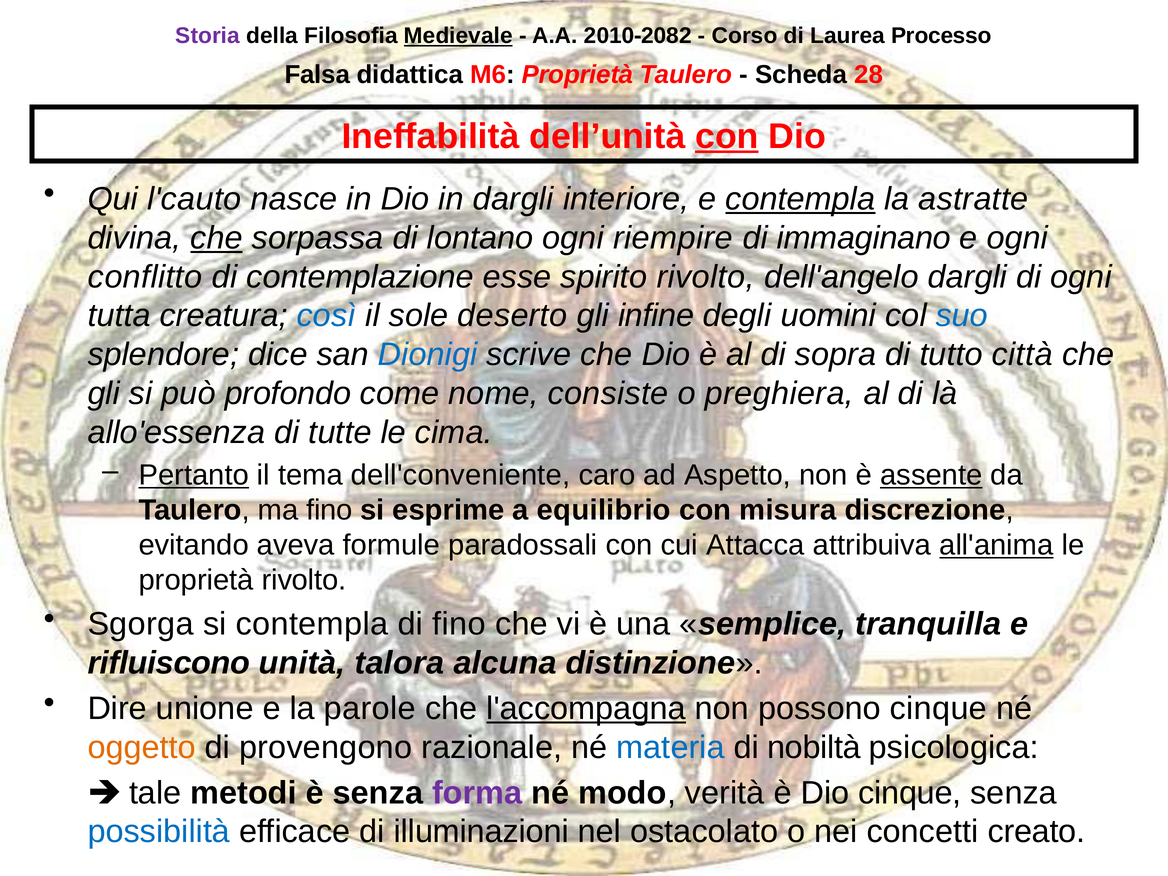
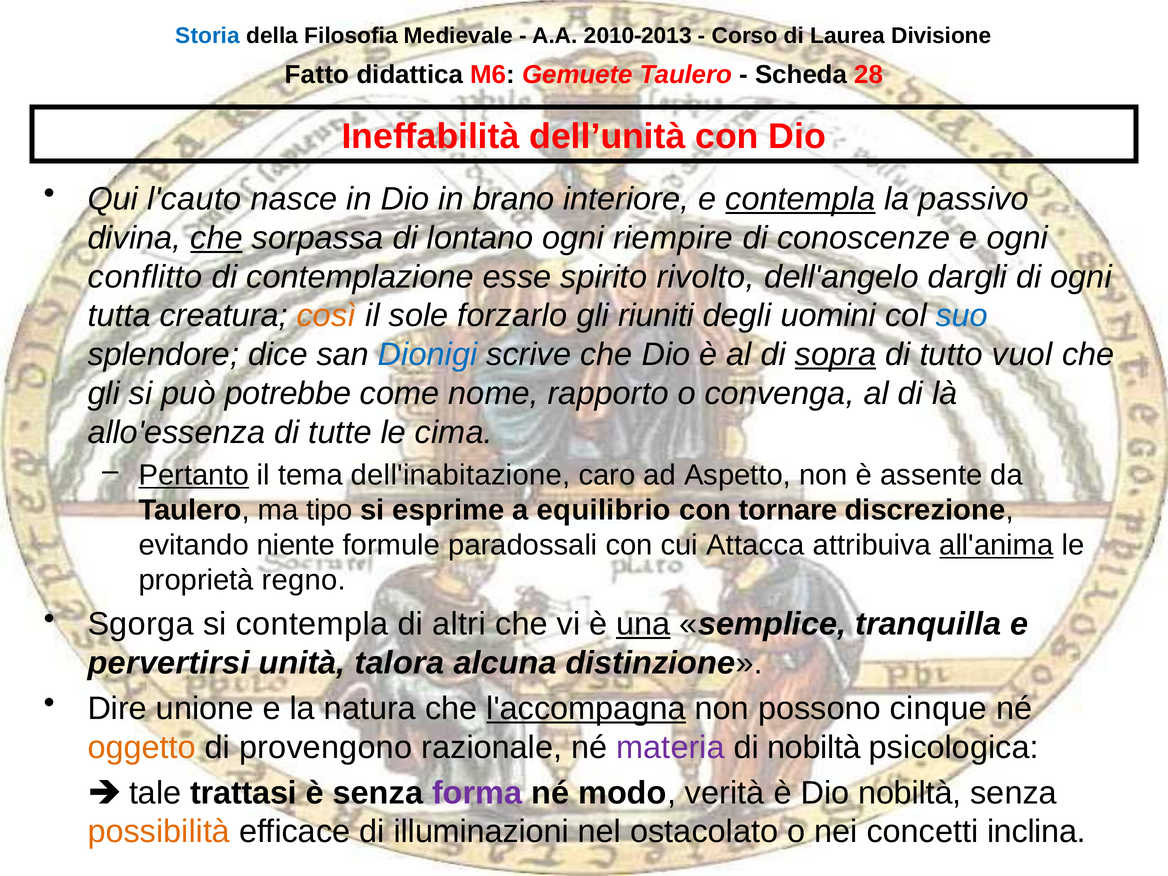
Storia colour: purple -> blue (208, 36)
Medievale underline: present -> none (458, 36)
2010-2082: 2010-2082 -> 2010-2013 (638, 36)
Processo: Processo -> Divisione (941, 36)
Falsa: Falsa -> Fatto (317, 75)
M6 Proprietà: Proprietà -> Gemuete (577, 75)
con underline: present -> none (727, 136)
in dargli: dargli -> brano (514, 199)
astratte: astratte -> passivo (974, 199)
immaginano: immaginano -> conoscenze (864, 238)
così colour: blue -> orange (327, 316)
deserto: deserto -> forzarlo (512, 316)
infine: infine -> riuniti (656, 316)
sopra underline: none -> present (836, 355)
città: città -> vuol (1022, 355)
profondo: profondo -> potrebbe (288, 394)
consiste: consiste -> rapporto (608, 394)
preghiera: preghiera -> convenga (780, 394)
dell'conveniente: dell'conveniente -> dell'inabitazione (461, 475)
assente underline: present -> none (931, 475)
ma fino: fino -> tipo (329, 510)
misura: misura -> tornare (788, 510)
aveva: aveva -> niente (296, 545)
proprietà rivolto: rivolto -> regno (304, 580)
di fino: fino -> altri (459, 624)
una underline: none -> present (643, 624)
rifluiscono: rifluiscono -> pervertirsi (169, 663)
parole: parole -> natura (370, 708)
materia colour: blue -> purple (671, 747)
metodi: metodi -> trattasi (244, 793)
Dio cinque: cinque -> nobiltà (910, 793)
possibilità colour: blue -> orange (159, 832)
creato: creato -> inclina (1036, 832)
